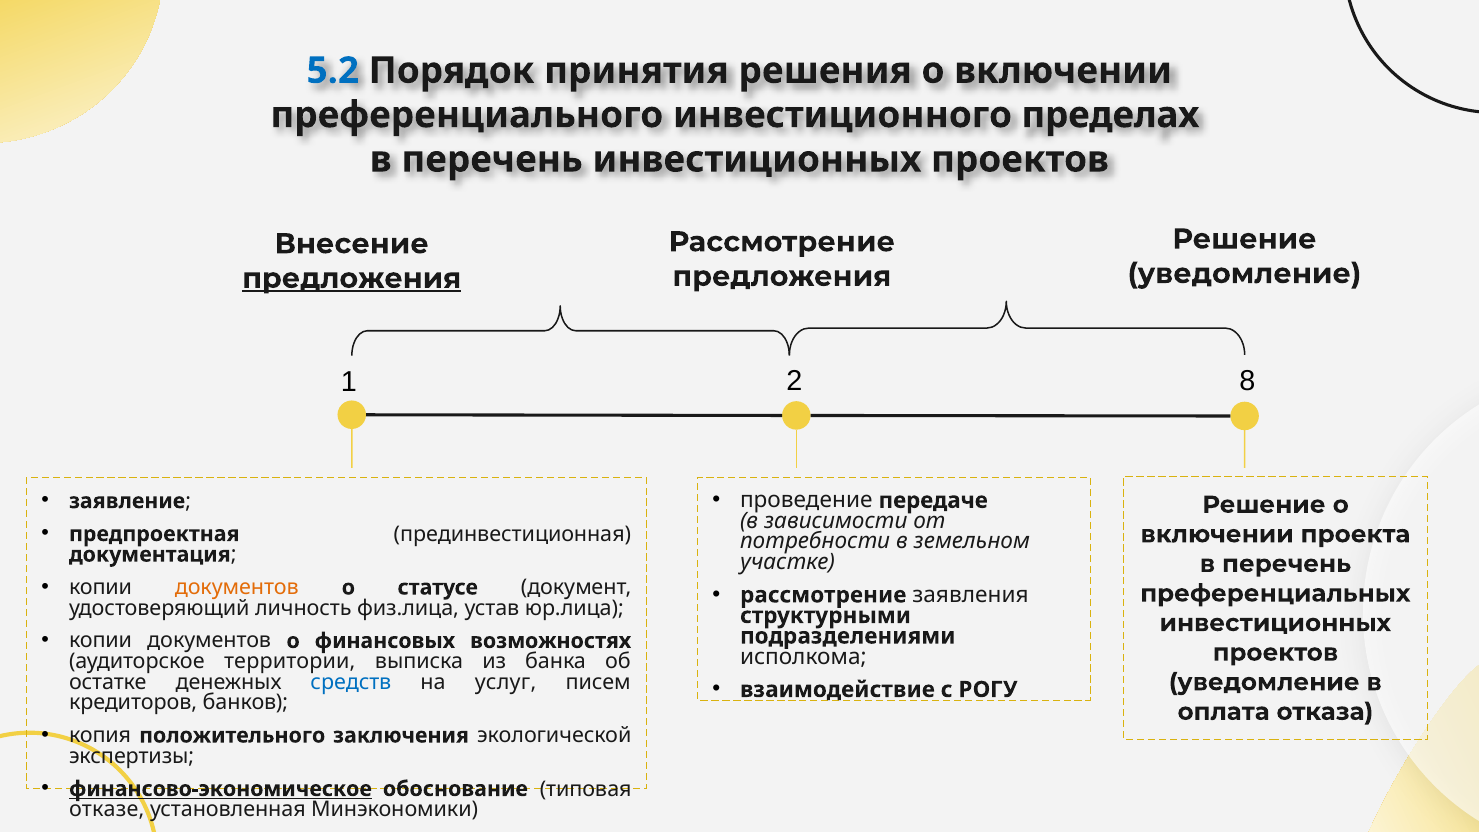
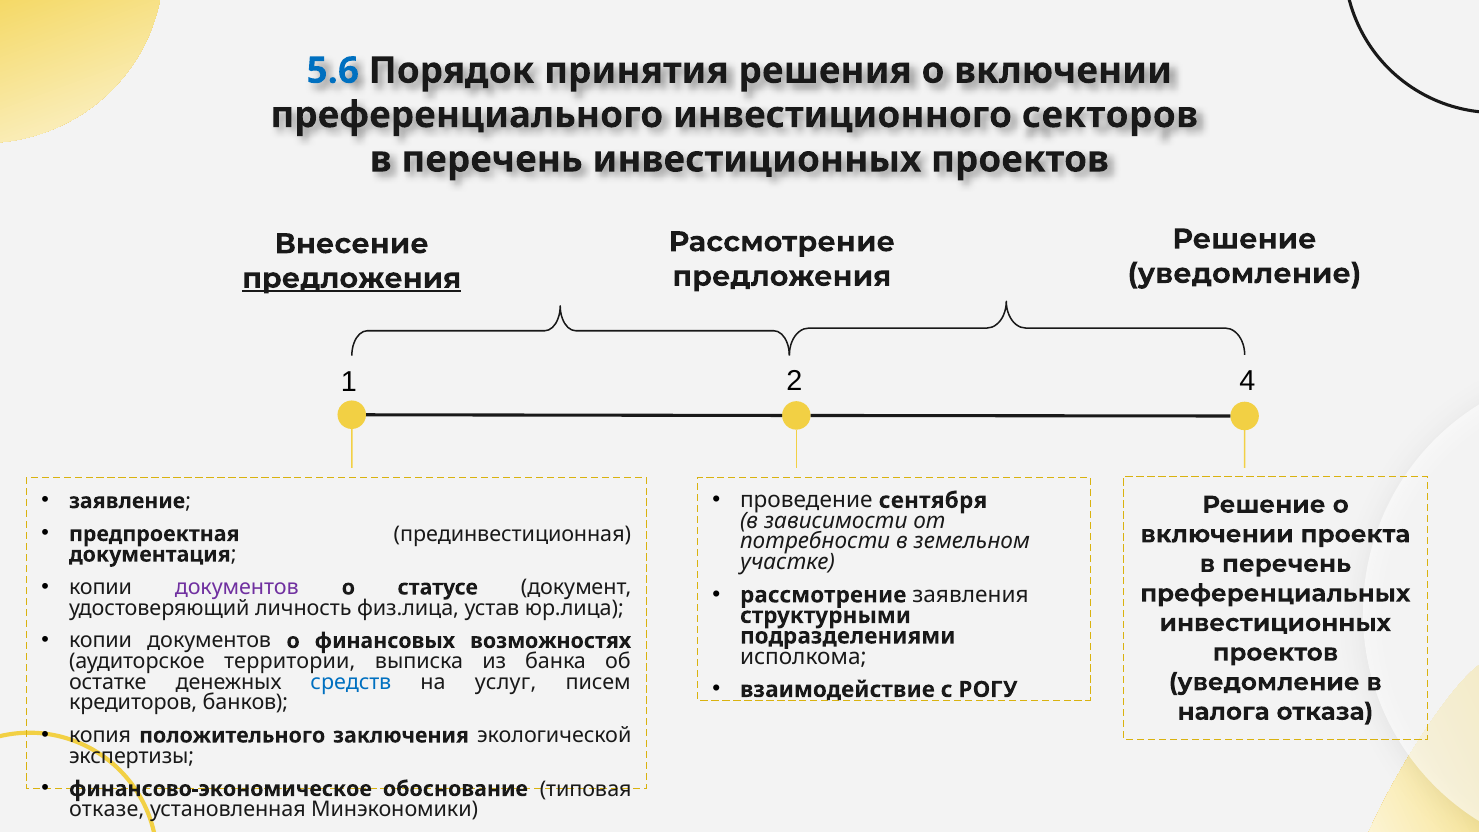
5.2: 5.2 -> 5.6 (333, 71)
пределах: пределах -> секторов (1110, 115)
8: 8 -> 4 (1247, 381)
передаче: передаче -> сентября (933, 500)
документов colour: orange -> purple (237, 587)
оплата: оплата -> налога (1224, 712)
финансово-экономическое underline: present -> none (220, 789)
